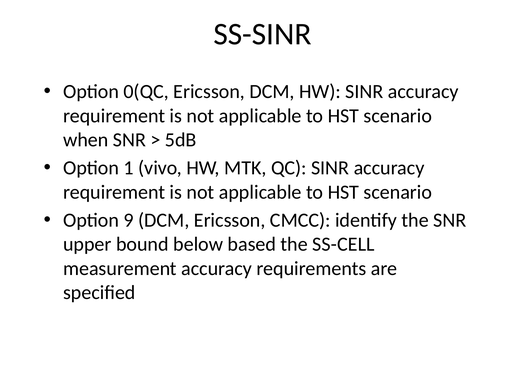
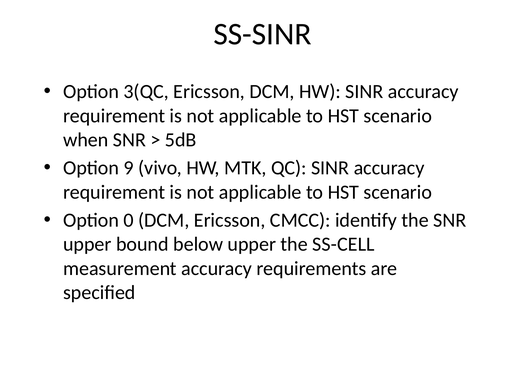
0(QC: 0(QC -> 3(QC (146, 92)
1: 1 -> 9 (129, 168)
9: 9 -> 0 (129, 220)
below based: based -> upper (252, 244)
